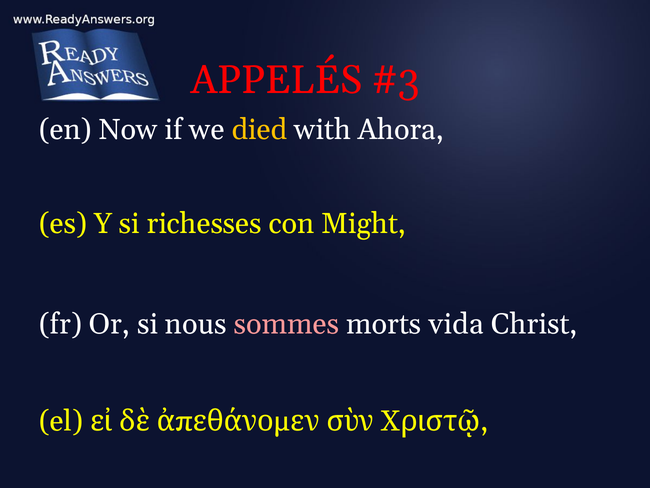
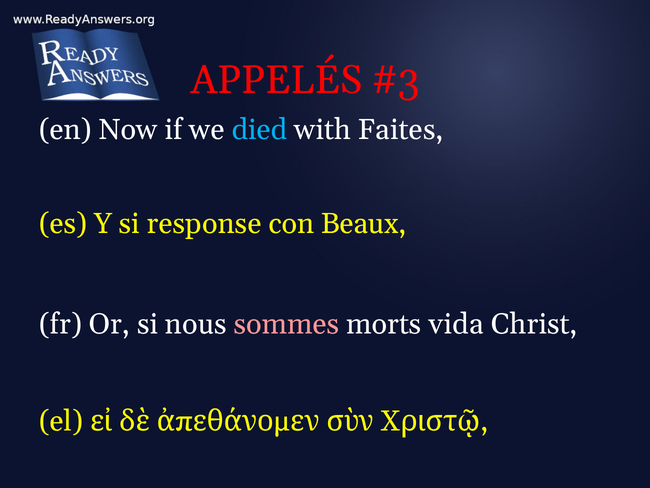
died colour: yellow -> light blue (260, 129)
Ahora: Ahora -> Faites (401, 129)
richesses: richesses -> response (204, 224)
Might: Might -> Beaux (364, 224)
